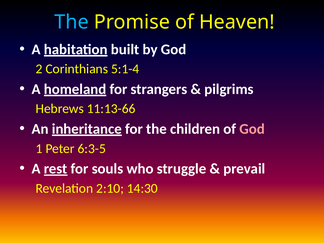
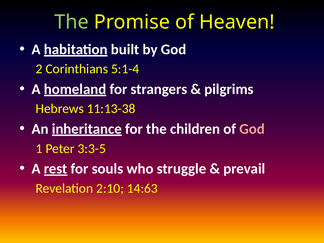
The colour: light blue -> light green (72, 22)
11:13-66: 11:13-66 -> 11:13-38 (111, 109)
6:3-5: 6:3-5 -> 3:3-5 (92, 149)
14:30: 14:30 -> 14:63 (142, 188)
